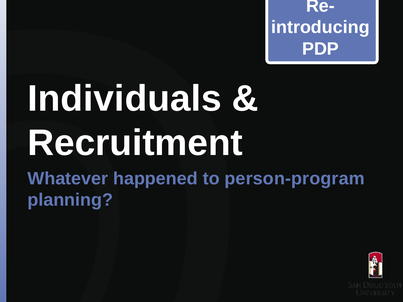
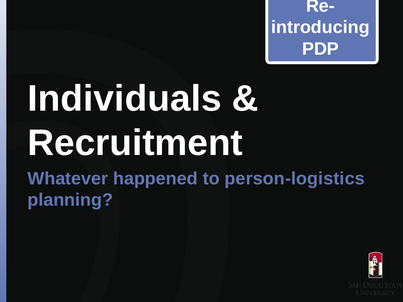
person-program: person-program -> person-logistics (295, 179)
